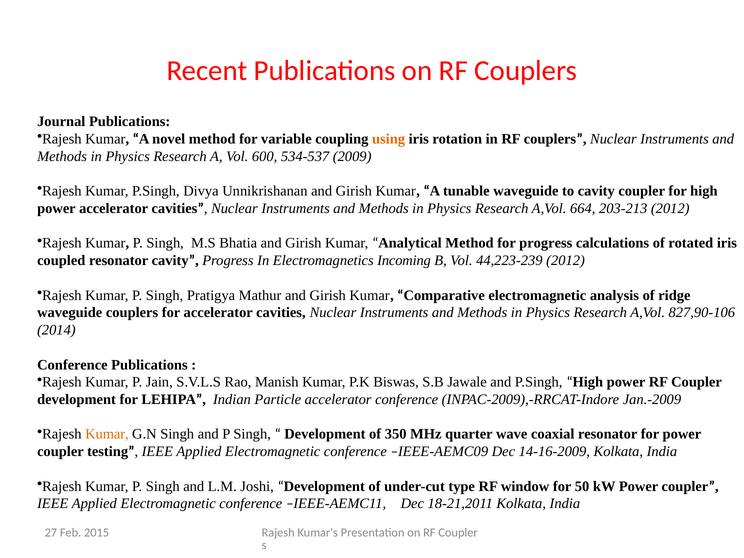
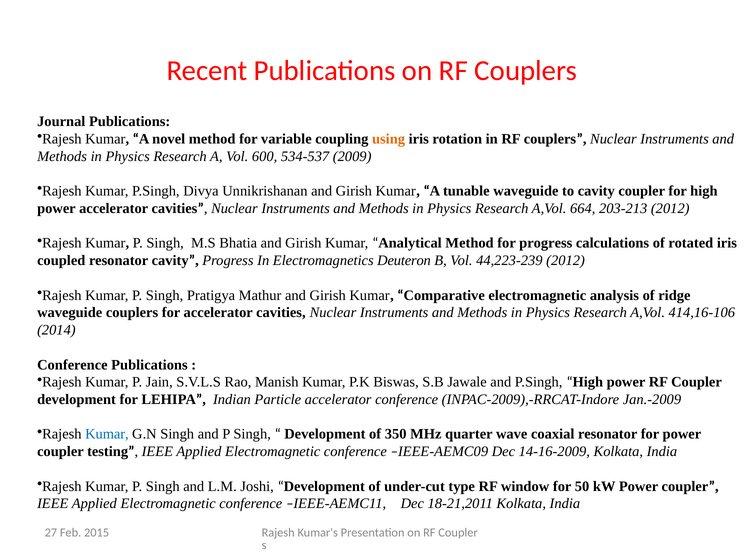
Incoming: Incoming -> Deuteron (404, 261)
827,90-106: 827,90-106 -> 414,16-106 (702, 313)
Kumar colour: orange -> blue (107, 434)
